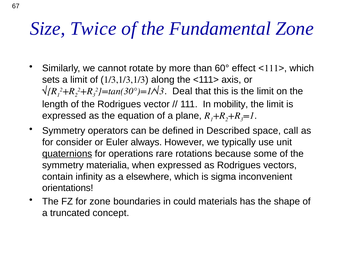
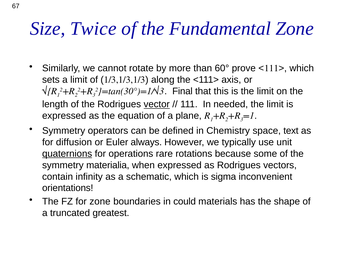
effect: effect -> prove (244, 68)
Deal: Deal -> Final (182, 91)
vector underline: none -> present (157, 104)
mobility: mobility -> needed (231, 104)
Described: Described -> Chemistry (228, 131)
call: call -> text (291, 131)
consider: consider -> diffusion (74, 142)
elsewhere: elsewhere -> schematic (149, 177)
concept: concept -> greatest (111, 213)
